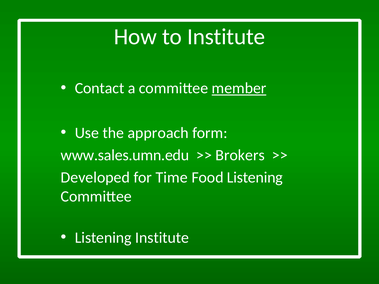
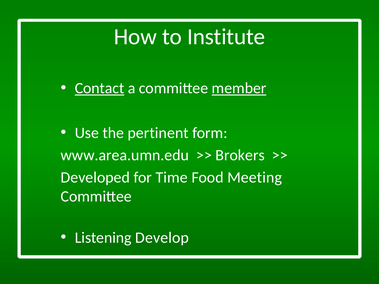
Contact underline: none -> present (100, 88)
approach: approach -> pertinent (158, 133)
www.sales.umn.edu: www.sales.umn.edu -> www.area.umn.edu (125, 155)
Food Listening: Listening -> Meeting (255, 178)
Listening Institute: Institute -> Develop (162, 238)
